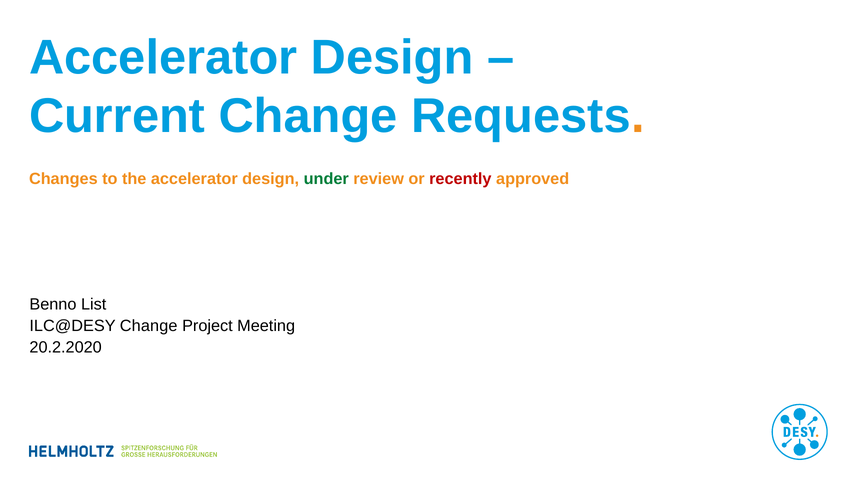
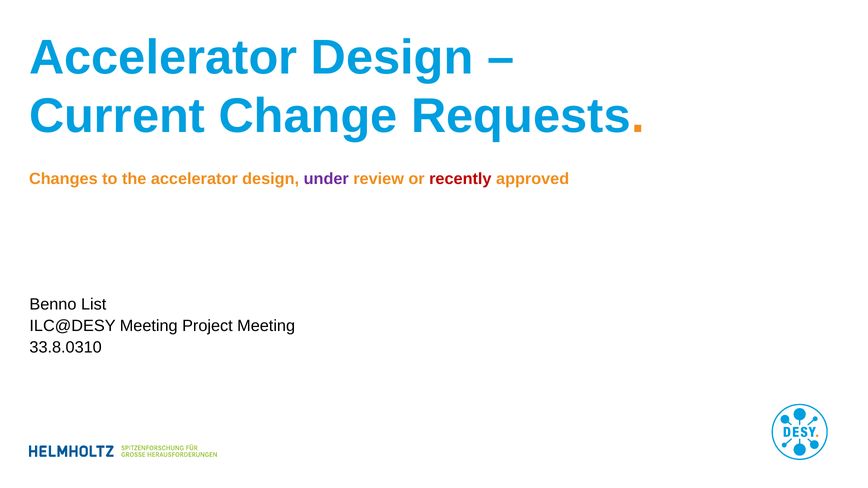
under colour: green -> purple (326, 179)
ILC@DESY Change: Change -> Meeting (149, 326)
20.2.2020: 20.2.2020 -> 33.8.0310 (66, 347)
